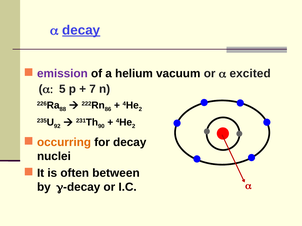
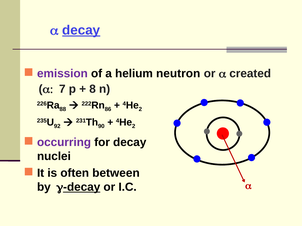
vacuum: vacuum -> neutron (178, 74)
excited: excited -> created (250, 74)
5: 5 -> 7 (62, 89)
7: 7 -> 8 (93, 89)
occurring colour: orange -> purple (64, 143)
decay underline: none -> present (82, 187)
